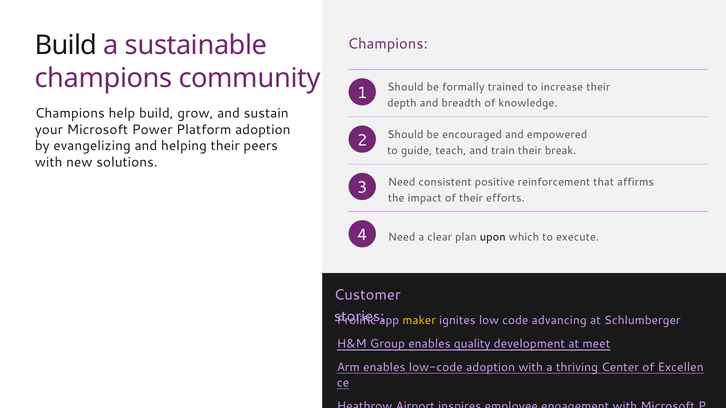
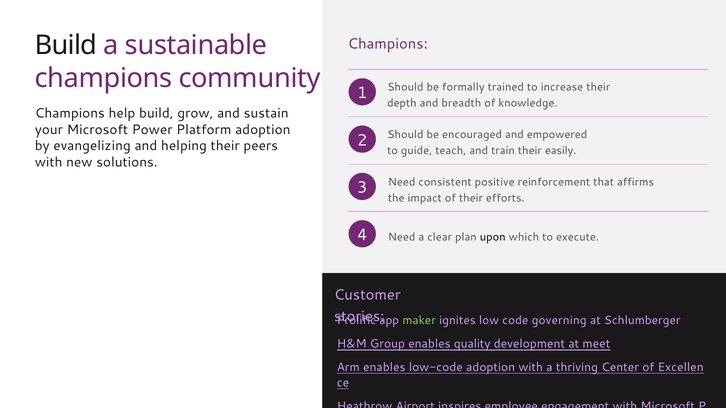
break: break -> easily (561, 151)
maker colour: yellow -> light green (419, 321)
advancing: advancing -> governing (559, 321)
